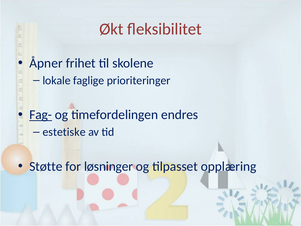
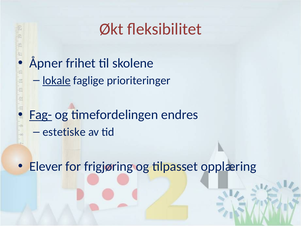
lokale underline: none -> present (57, 80)
Støtte: Støtte -> Elever (46, 166)
løsninger: løsninger -> frigjøring (109, 166)
